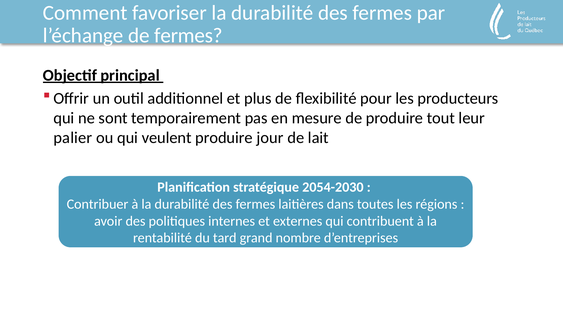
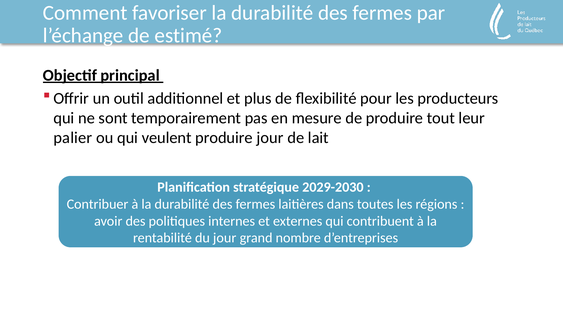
de fermes: fermes -> estimé (188, 36)
2054-2030: 2054-2030 -> 2029-2030 (333, 187)
du tard: tard -> jour (225, 238)
